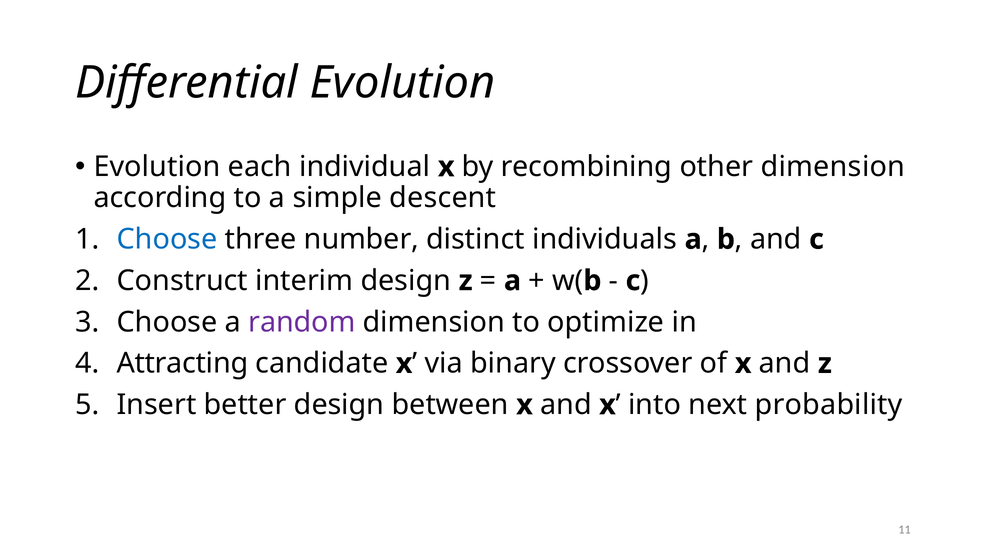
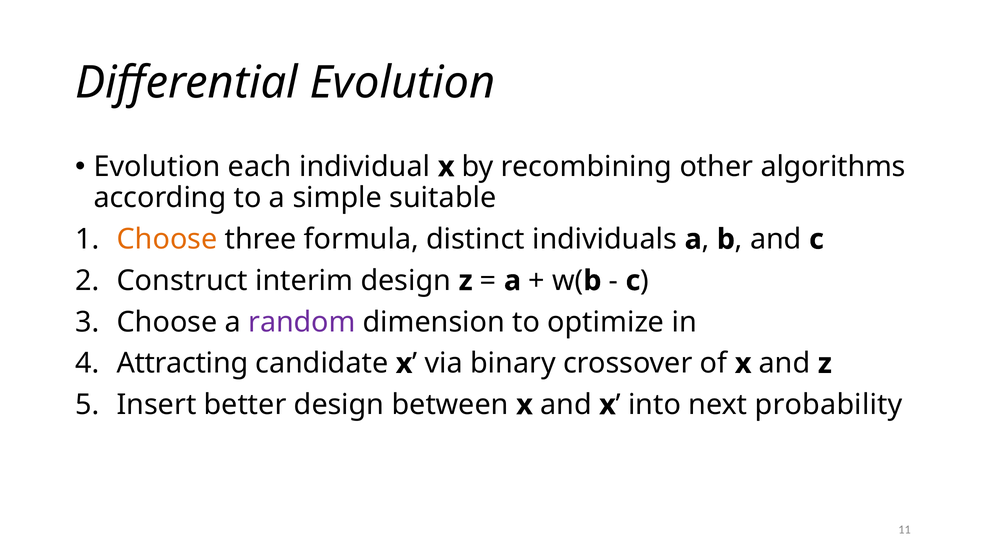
other dimension: dimension -> algorithms (833, 167)
descent: descent -> suitable (443, 198)
Choose colour: blue -> orange (167, 239)
number: number -> formula (361, 239)
